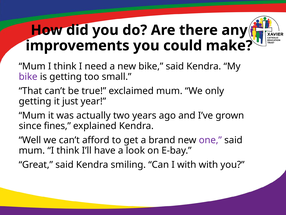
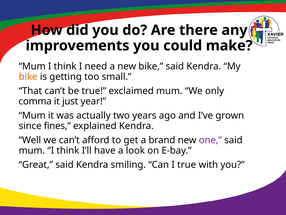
bike colour: purple -> orange (28, 76)
getting: getting -> comma (35, 101)
I with: with -> true (187, 164)
